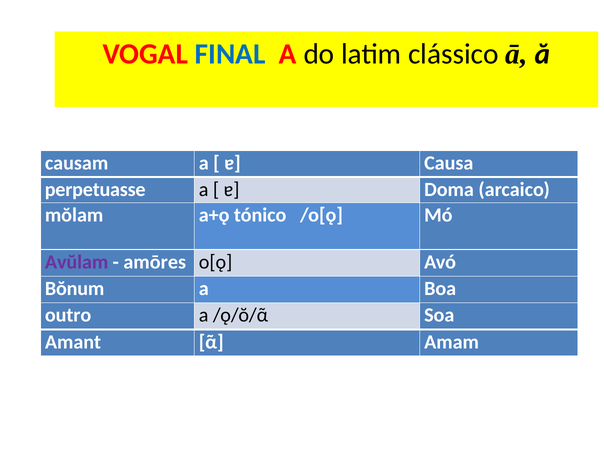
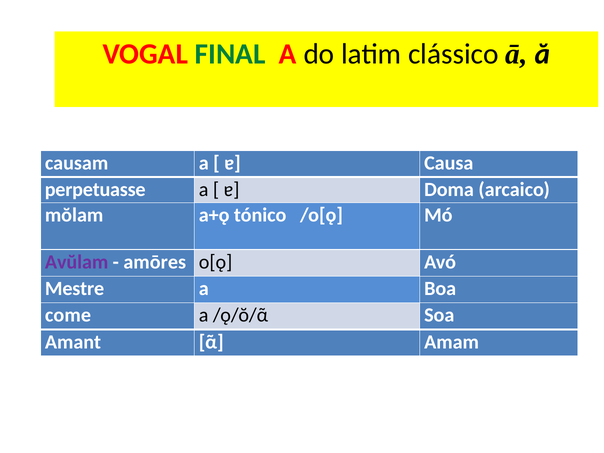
FINAL colour: blue -> green (230, 54)
Bŏnum: Bŏnum -> Mestre (75, 289)
outro: outro -> come (68, 315)
